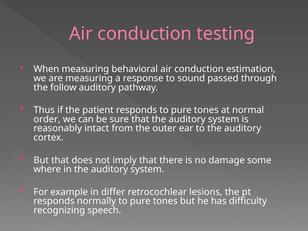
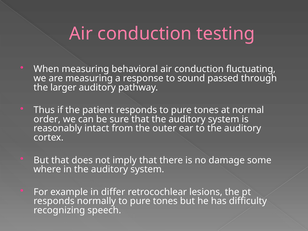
estimation: estimation -> fluctuating (251, 69)
follow: follow -> larger (63, 87)
